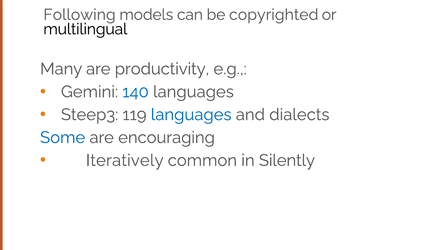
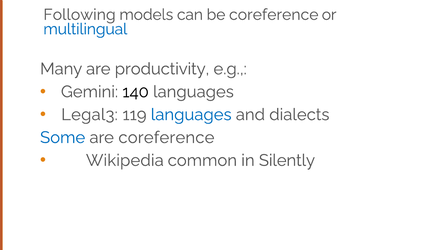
be copyrighted: copyrighted -> coreference (274, 15)
multilingual colour: black -> blue (85, 29)
140 colour: blue -> black (136, 92)
Steep3: Steep3 -> Legal3 (89, 115)
are encouraging: encouraging -> coreference (166, 138)
Iteratively: Iteratively -> Wikipedia (125, 161)
